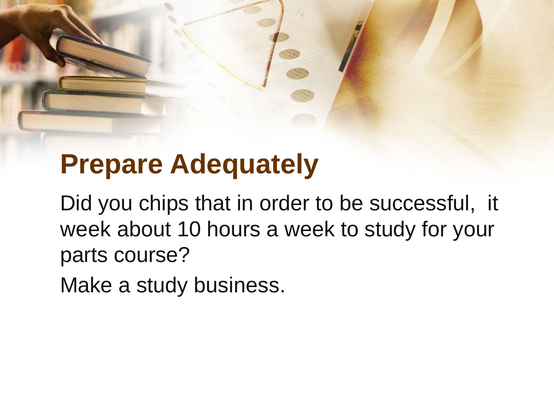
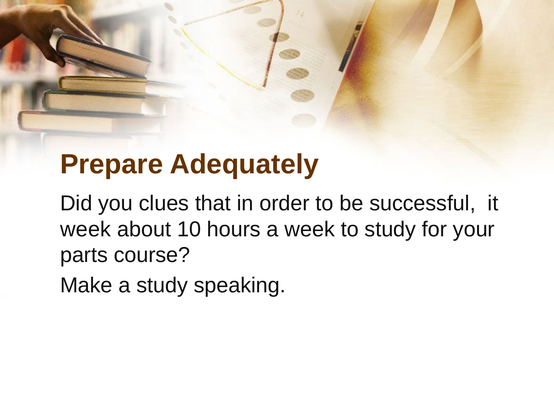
chips: chips -> clues (164, 203)
business: business -> speaking (240, 285)
